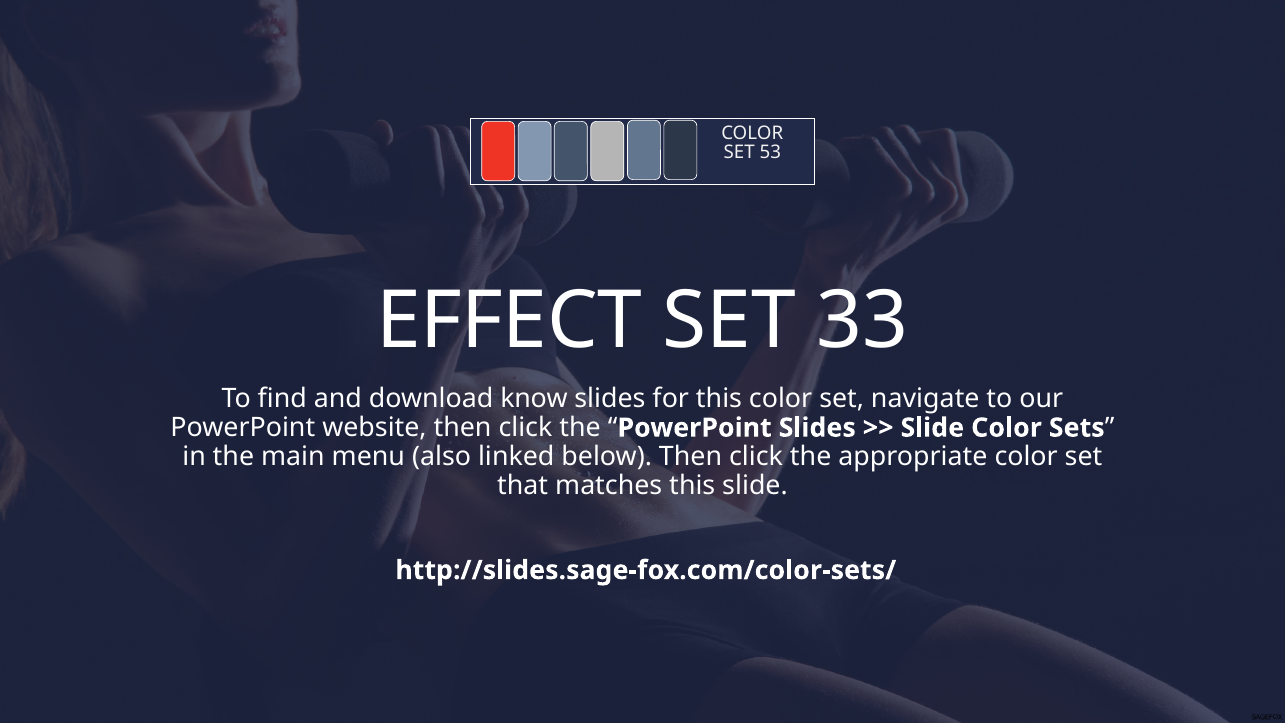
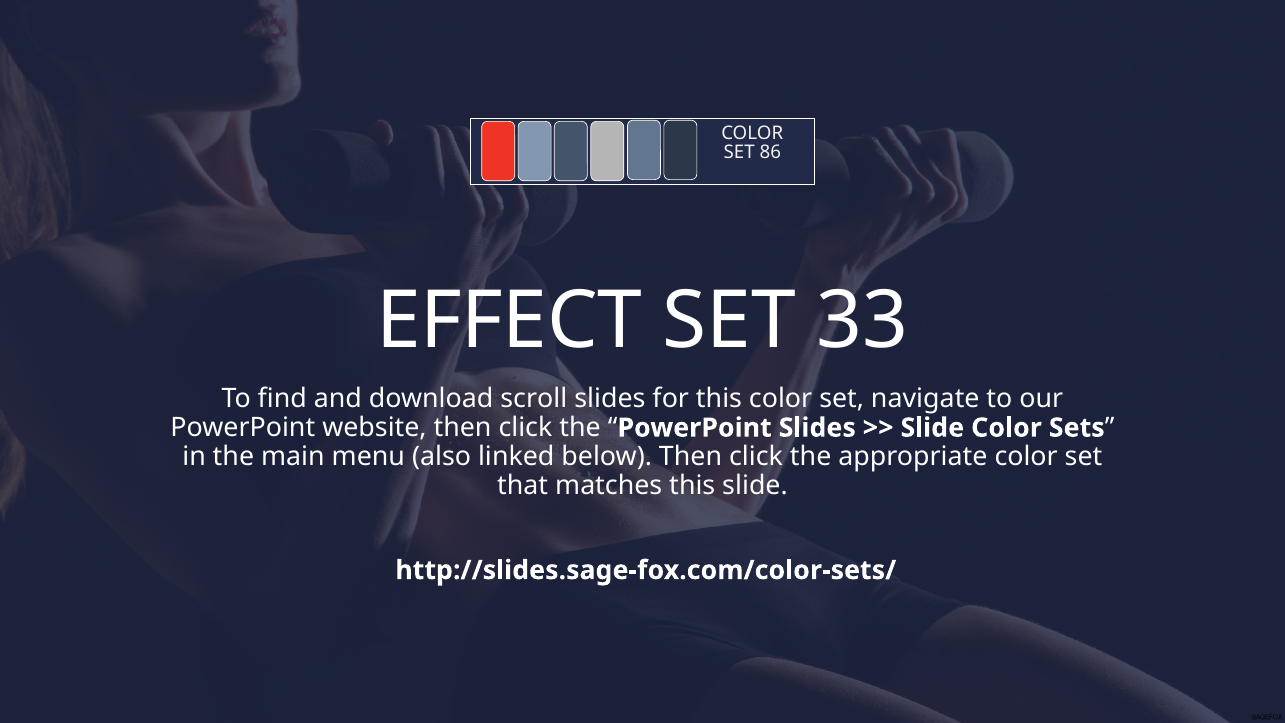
53: 53 -> 86 (770, 152)
know: know -> scroll (534, 399)
